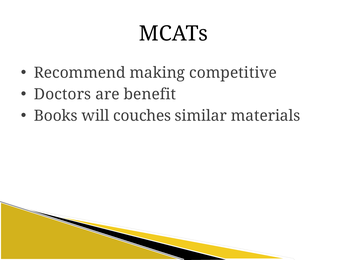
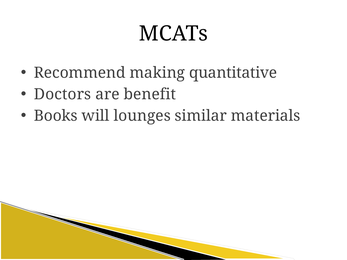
competitive: competitive -> quantitative (233, 73)
couches: couches -> lounges (142, 116)
